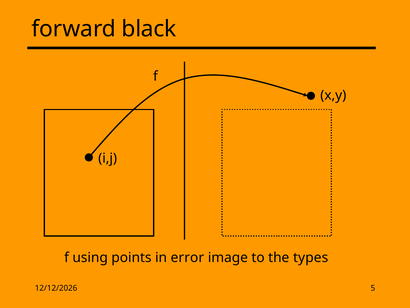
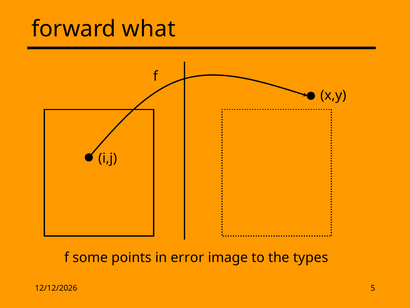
black: black -> what (149, 29)
using: using -> some (90, 257)
